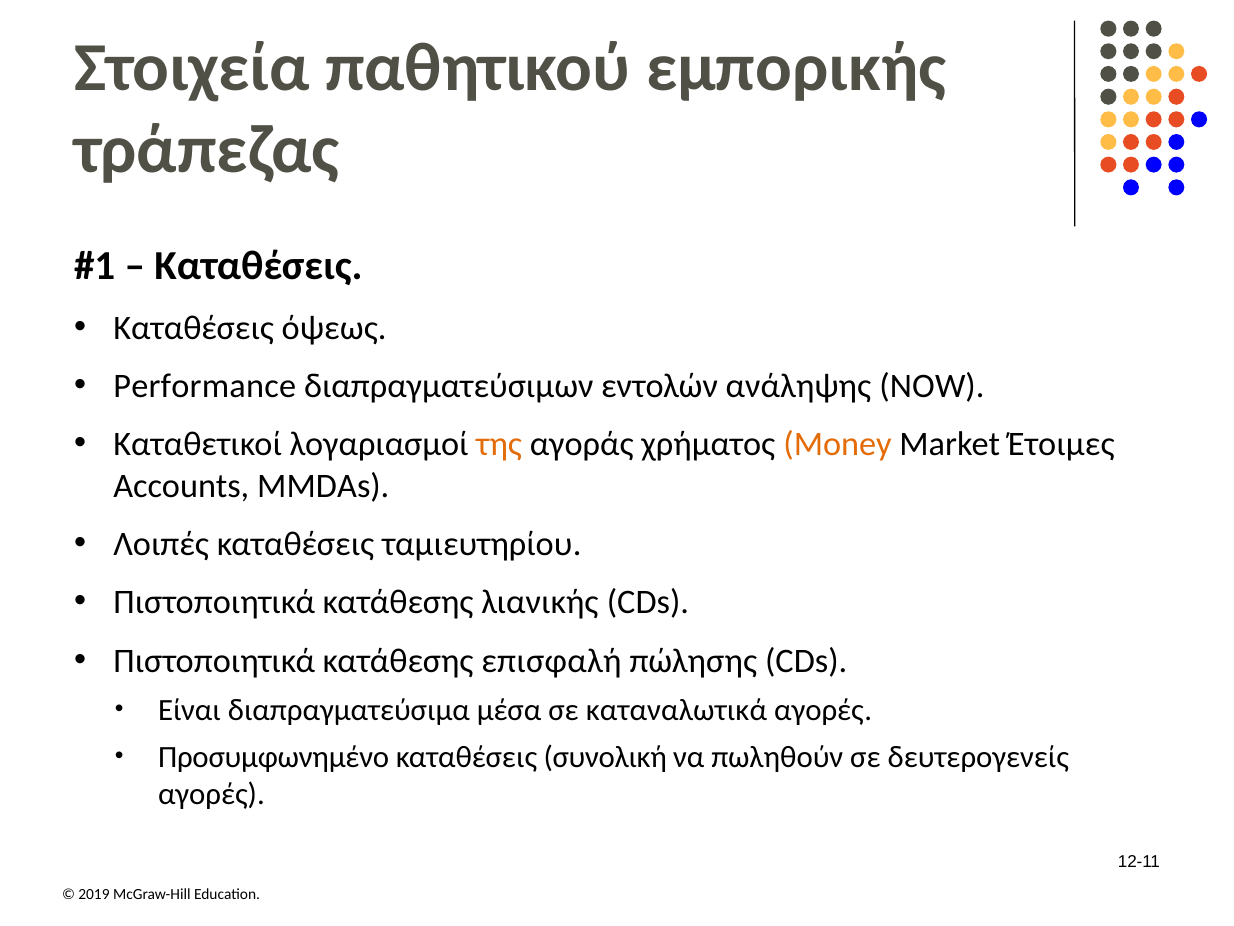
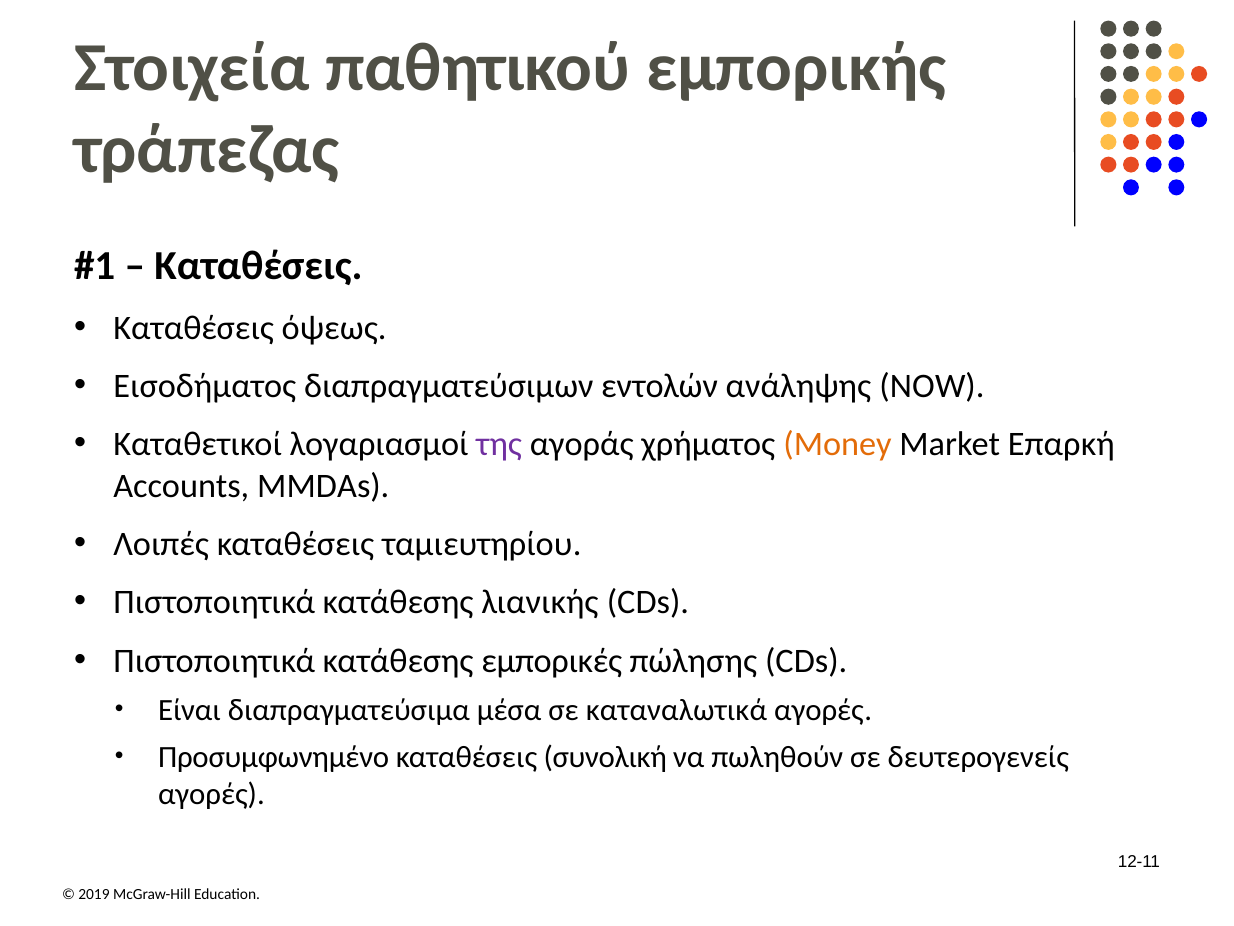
Performance: Performance -> Εισοδήματος (205, 386)
της colour: orange -> purple (499, 444)
Έτοιμες: Έτοιμες -> Επαρκή (1061, 444)
επισφαλή: επισφαλή -> εμπορικές (552, 660)
